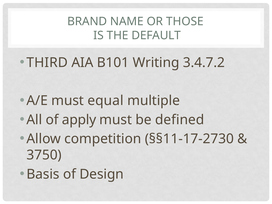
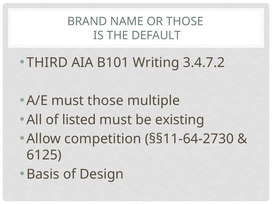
must equal: equal -> those (106, 101)
apply: apply -> listed (79, 120)
defined: defined -> existing (180, 120)
§§11-17-2730: §§11-17-2730 -> §§11-64-2730 (189, 139)
3750: 3750 -> 6125 (44, 155)
